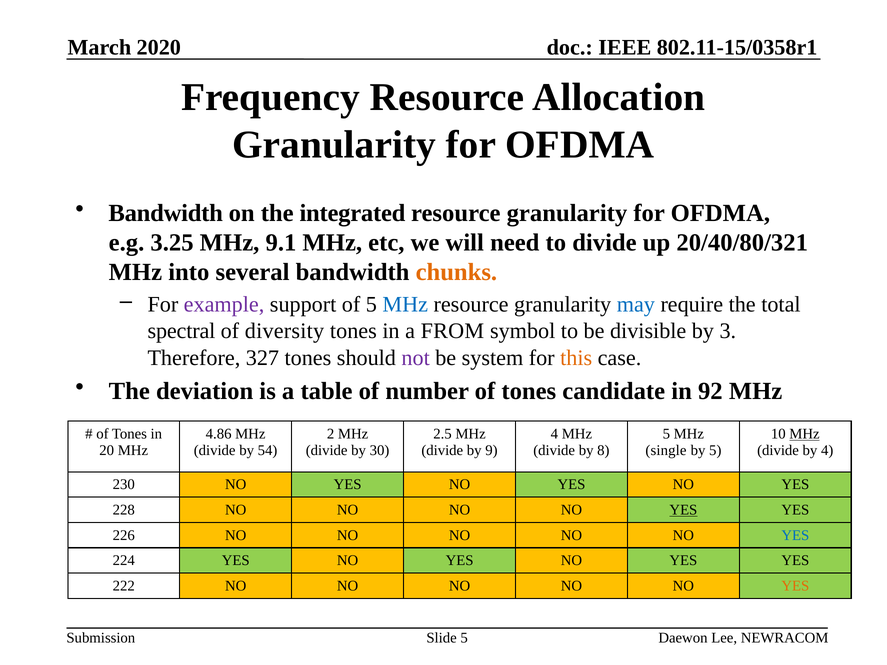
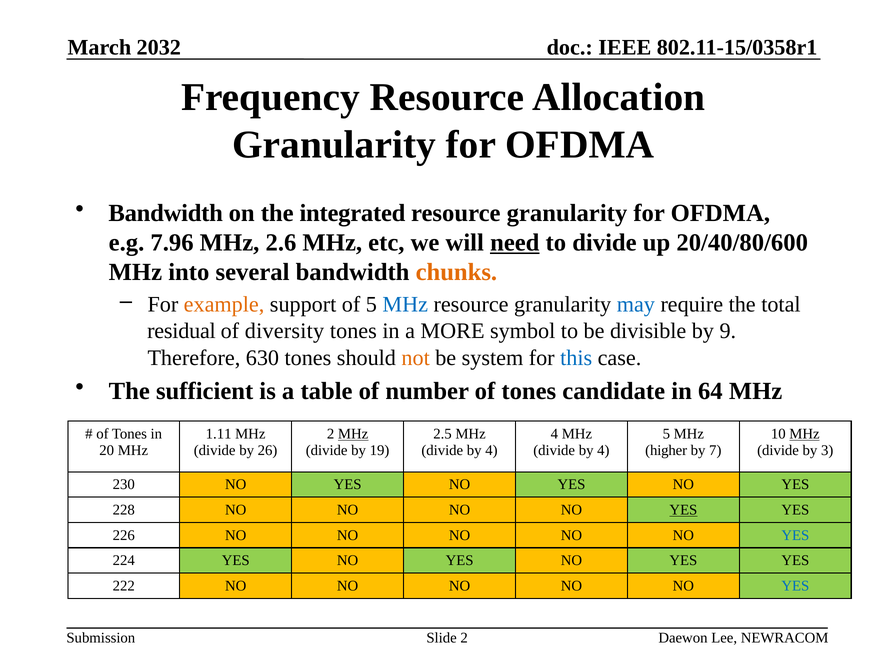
2020: 2020 -> 2032 (159, 47)
3.25: 3.25 -> 7.96 (172, 243)
9.1: 9.1 -> 2.6 (281, 243)
need underline: none -> present (515, 243)
20/40/80/321: 20/40/80/321 -> 20/40/80/600 (742, 243)
example colour: purple -> orange (224, 305)
spectral: spectral -> residual (181, 331)
FROM: FROM -> MORE (453, 331)
3: 3 -> 9 (728, 331)
327: 327 -> 630 (262, 358)
not colour: purple -> orange (416, 358)
this colour: orange -> blue (576, 358)
deviation: deviation -> sufficient (205, 391)
92: 92 -> 64 (710, 391)
4.86: 4.86 -> 1.11 (219, 434)
MHz underline: none -> present (353, 434)
54: 54 -> 26 (268, 450)
30: 30 -> 19 (379, 450)
9: 9 -> 4 (491, 450)
8: 8 -> 4 (603, 450)
single: single -> higher (666, 450)
by 5: 5 -> 7 (715, 450)
by 4: 4 -> 3 (827, 450)
YES colour: orange -> blue (795, 586)
Slide 5: 5 -> 2 (464, 638)
